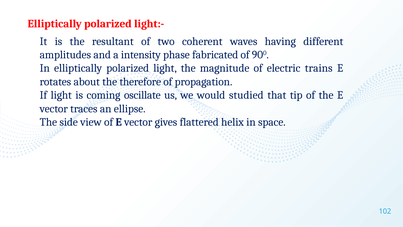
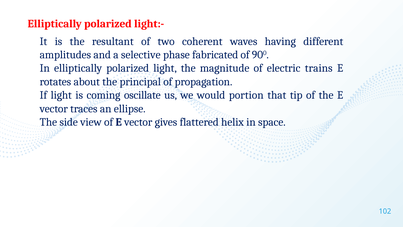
intensity: intensity -> selective (141, 55)
therefore: therefore -> principal (140, 82)
studied: studied -> portion (246, 95)
